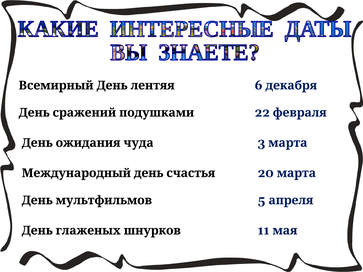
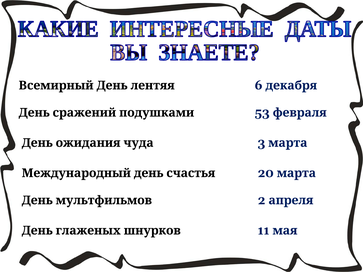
22: 22 -> 53 (262, 113)
5: 5 -> 2 (262, 200)
